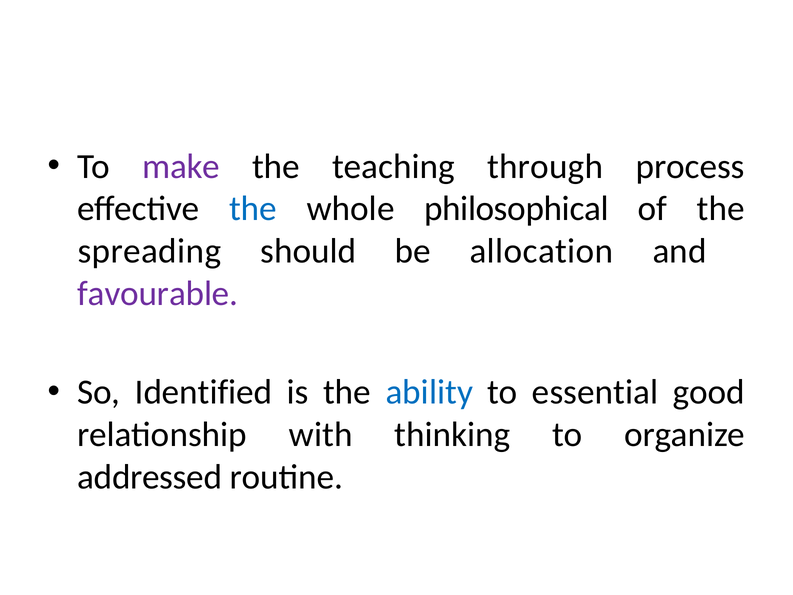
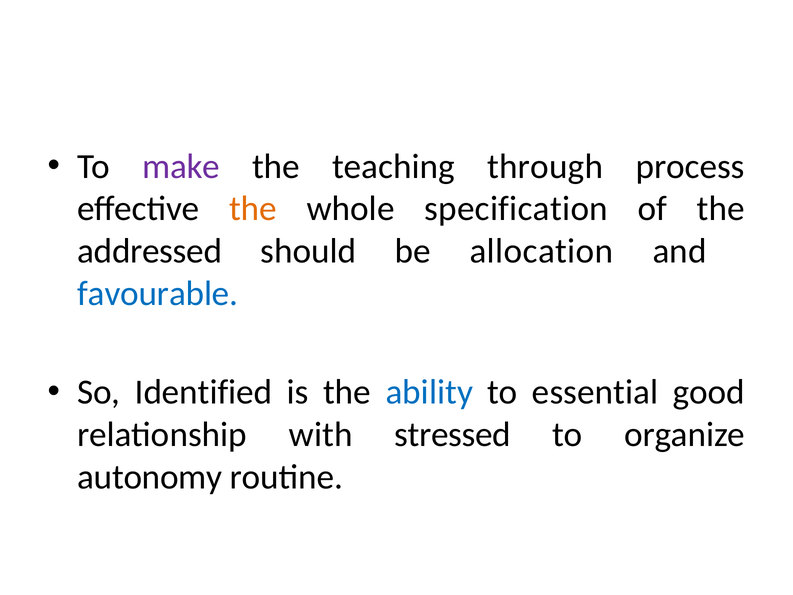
the colour: blue -> orange (253, 209)
philosophical: philosophical -> specification (516, 209)
spreading: spreading -> addressed (150, 251)
favourable colour: purple -> blue (158, 293)
thinking: thinking -> stressed (453, 435)
addressed: addressed -> autonomy (150, 477)
